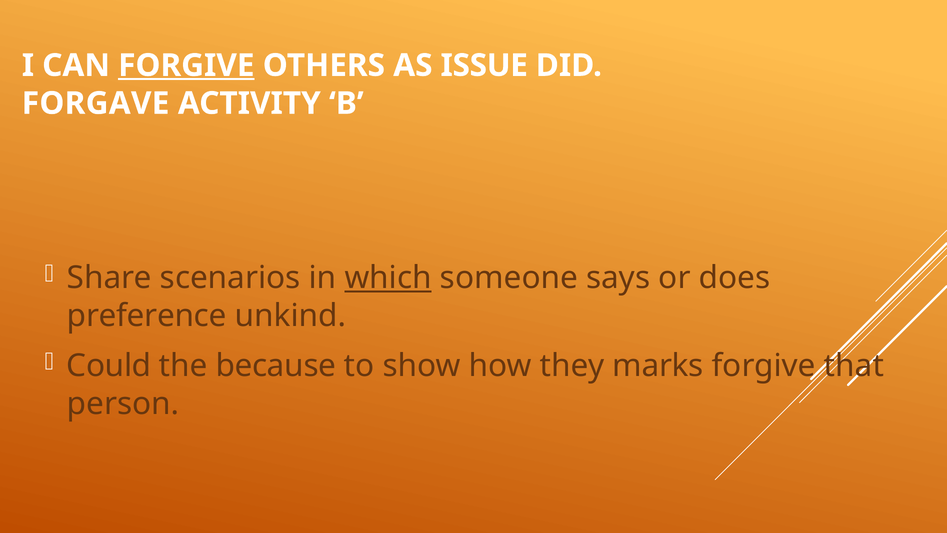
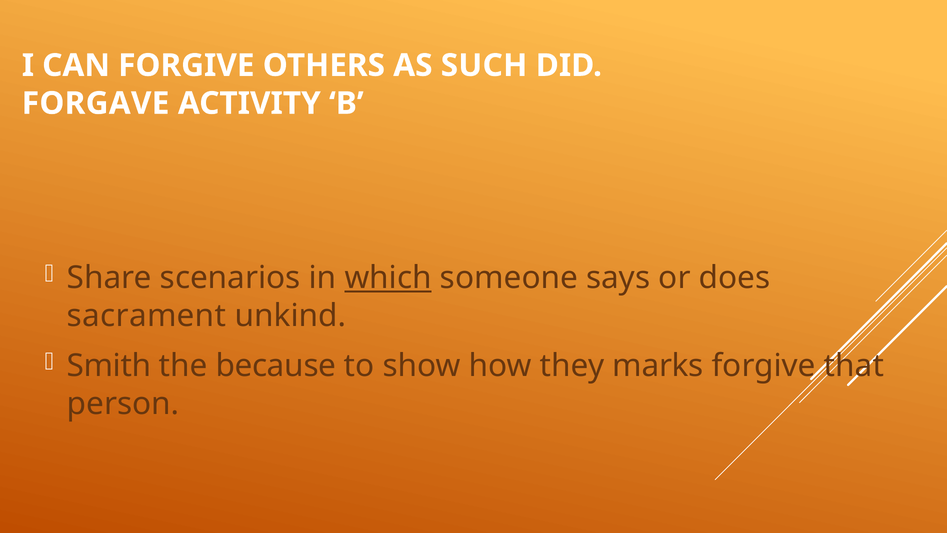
FORGIVE underline: present -> none (186, 65)
ISSUE: ISSUE -> SUCH (484, 65)
preference: preference -> sacrament (147, 316)
Could: Could -> Smith (109, 366)
